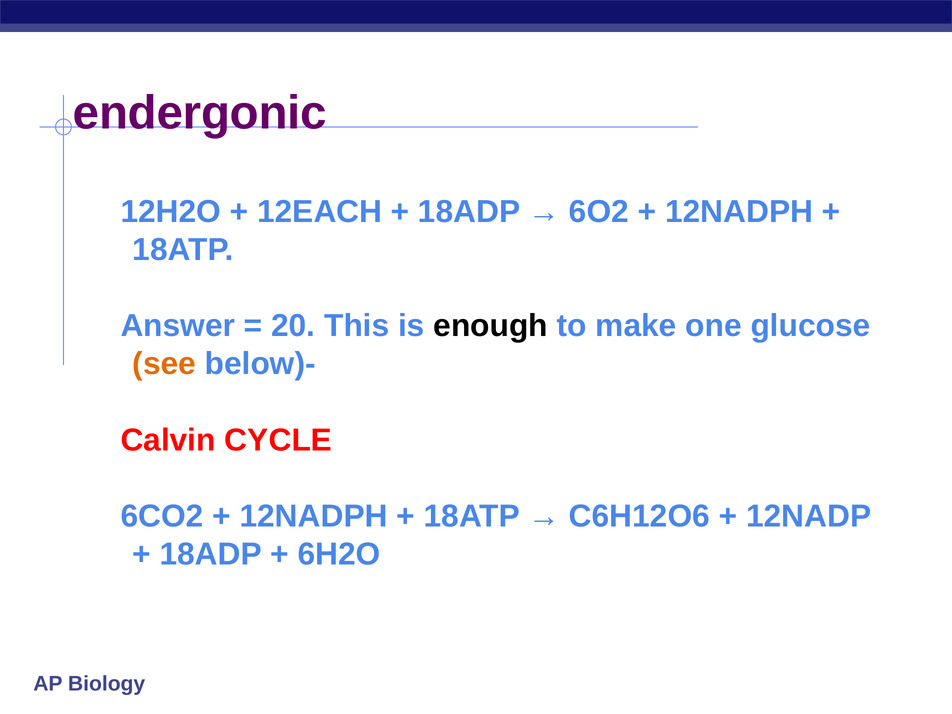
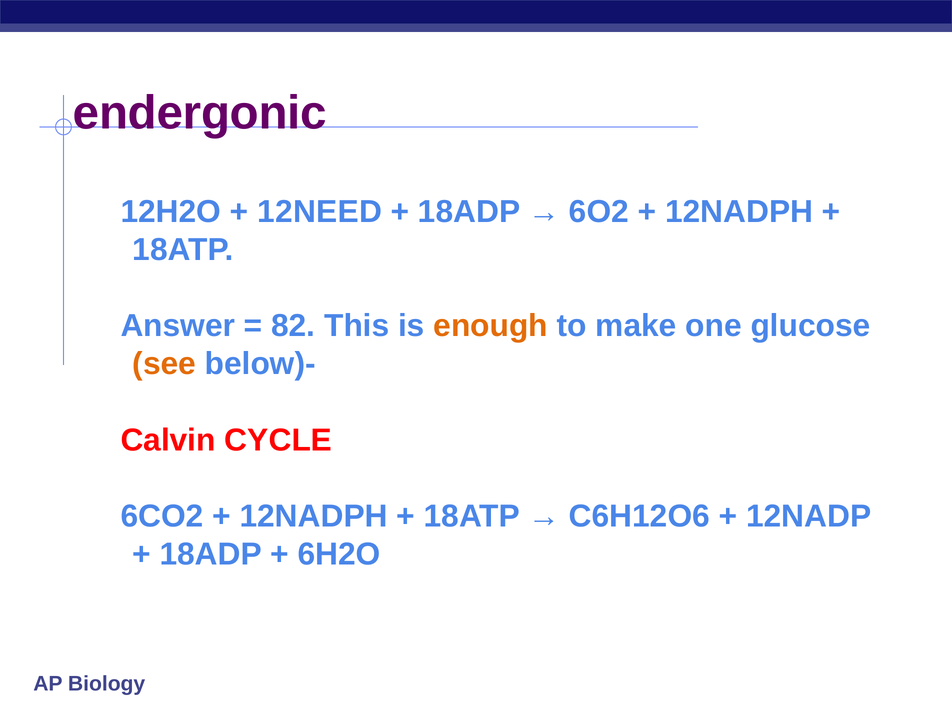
12EACH: 12EACH -> 12NEED (320, 212)
20: 20 -> 82 (293, 326)
enough colour: black -> orange (491, 326)
